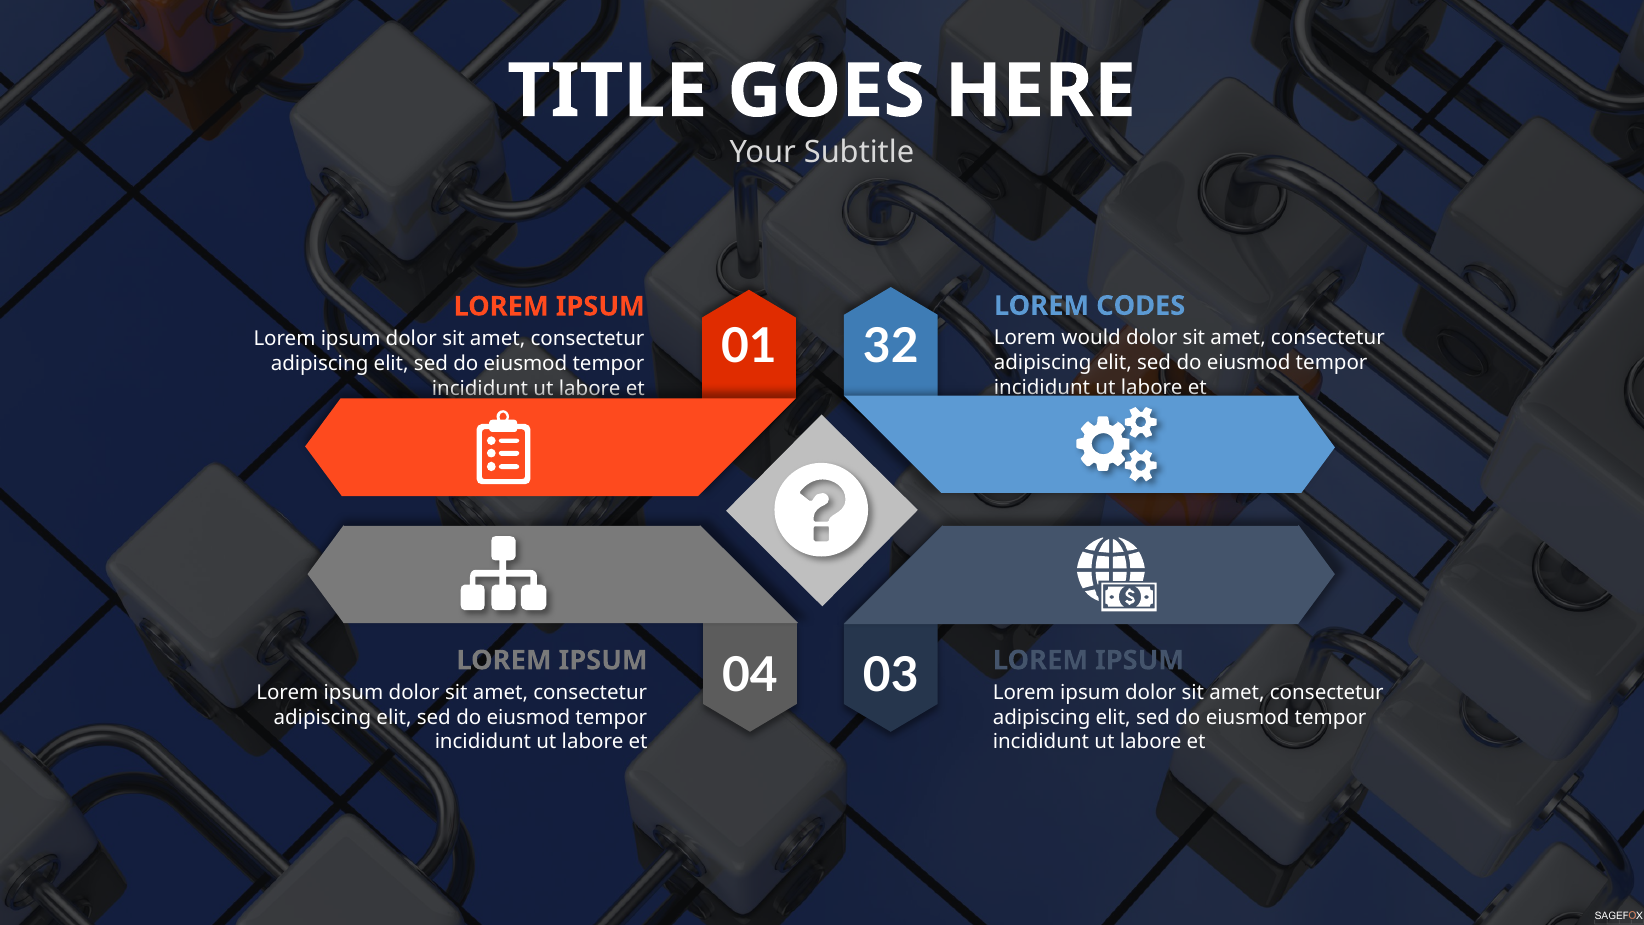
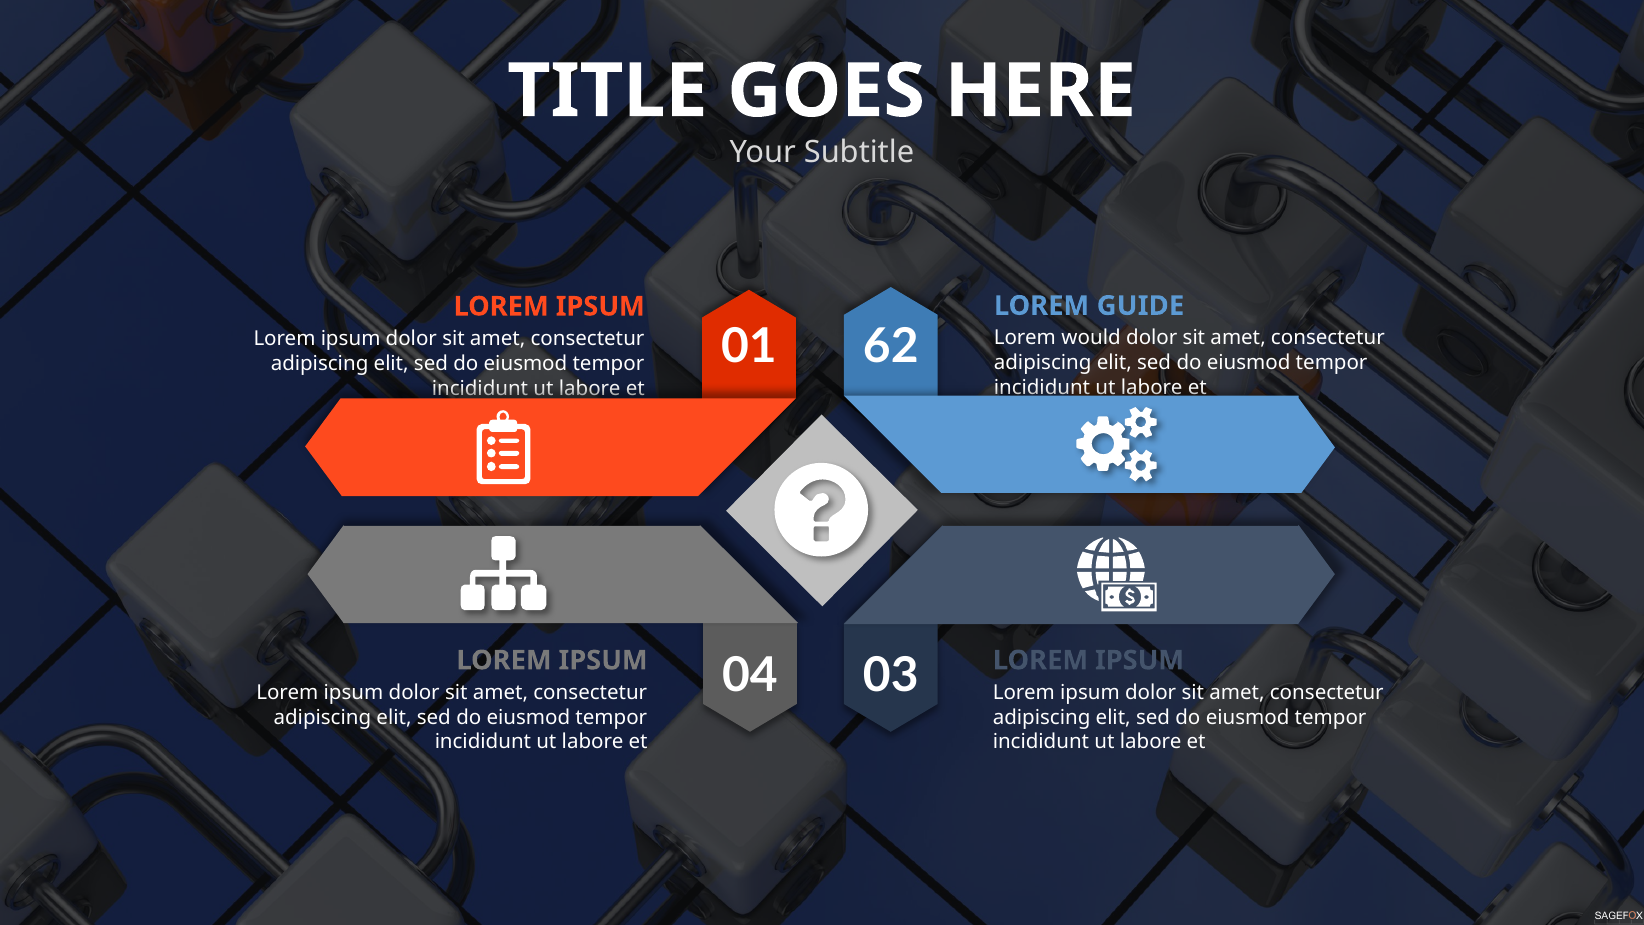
CODES: CODES -> GUIDE (1141, 306)
32: 32 -> 62 (891, 346)
